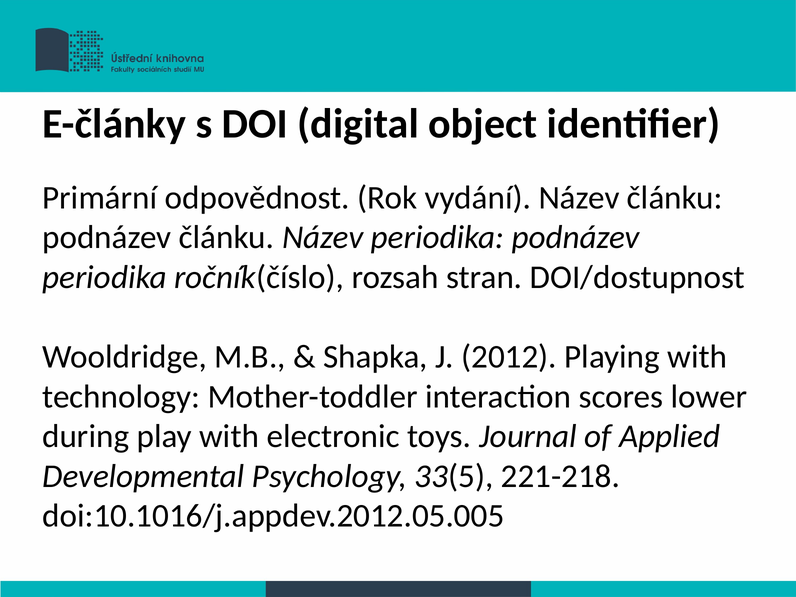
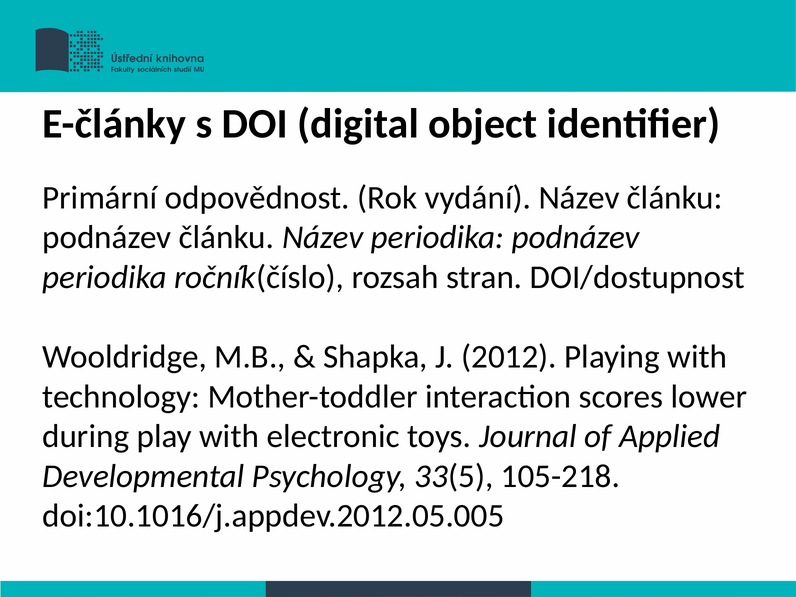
221-218: 221-218 -> 105-218 (560, 476)
